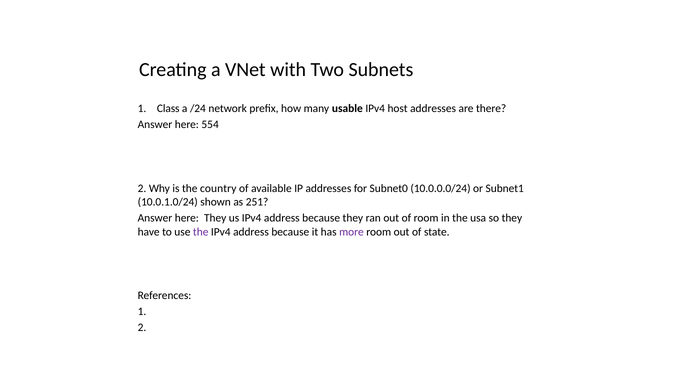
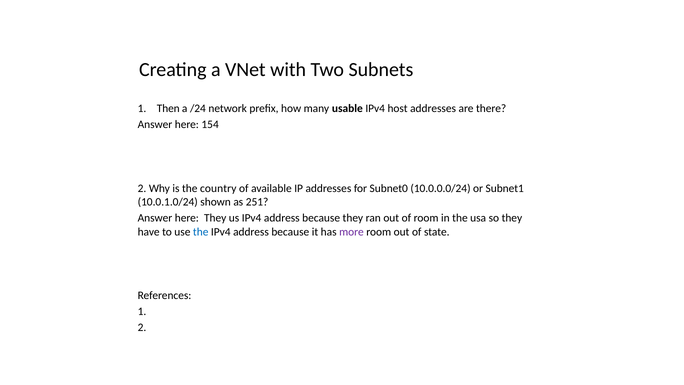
Class: Class -> Then (168, 109)
554: 554 -> 154 (210, 124)
the colour: purple -> blue (201, 232)
